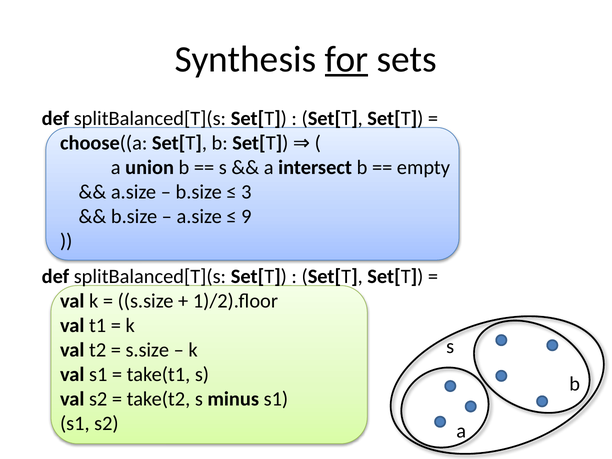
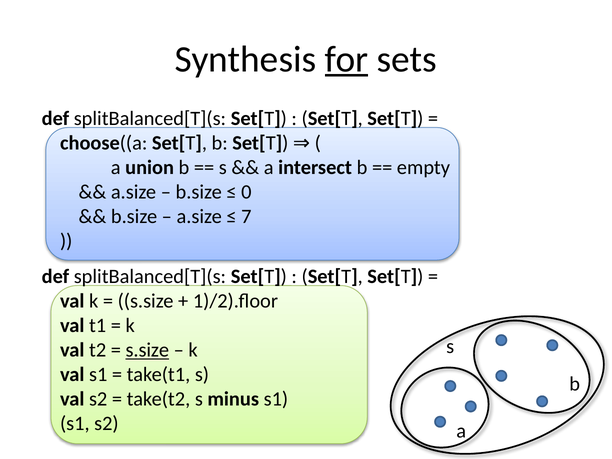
3: 3 -> 0 (246, 192)
9: 9 -> 7 (246, 217)
s.size underline: none -> present (147, 350)
